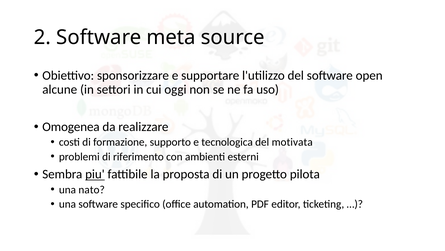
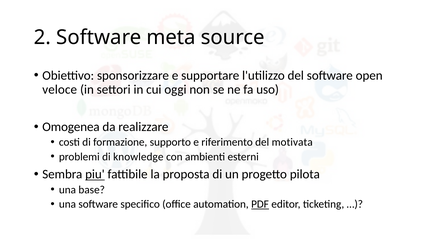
alcune: alcune -> veloce (60, 89)
tecnologica: tecnologica -> riferimento (227, 142)
riferimento: riferimento -> knowledge (138, 156)
nato: nato -> base (92, 189)
PDF underline: none -> present (260, 204)
